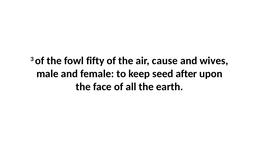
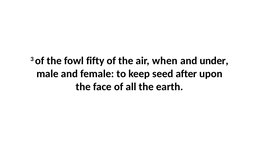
cause: cause -> when (165, 61)
wives: wives -> under (214, 61)
